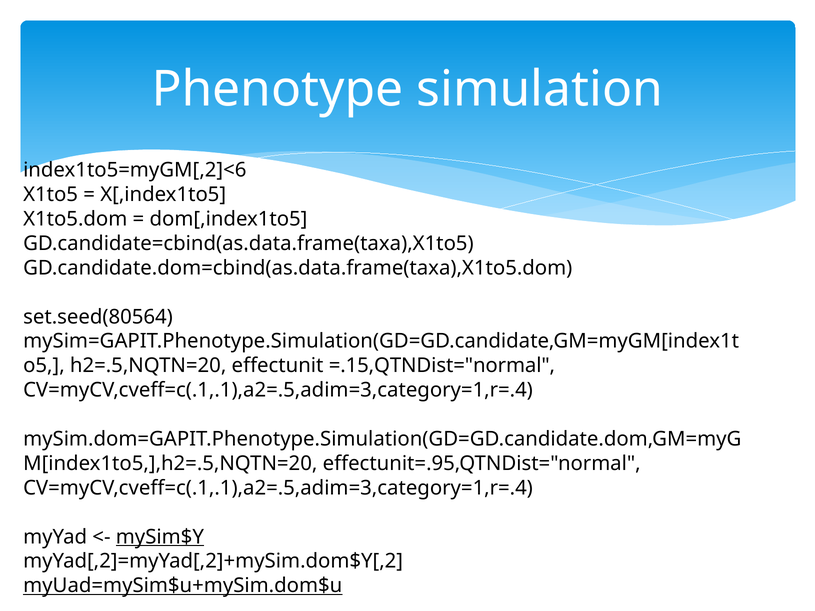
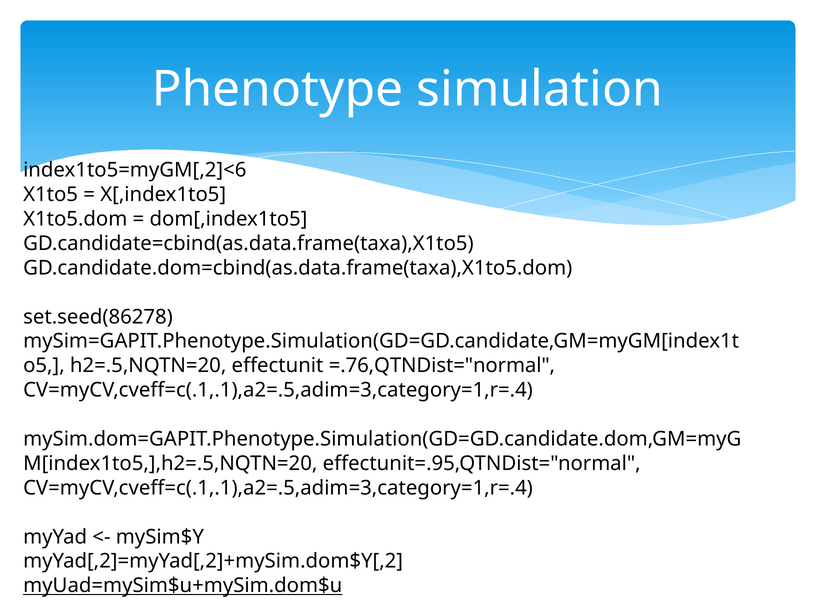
set.seed(80564: set.seed(80564 -> set.seed(86278 (98, 317)
=.15,QTNDist="normal: =.15,QTNDist="normal -> =.76,QTNDist="normal (442, 366)
mySim$Y underline: present -> none (160, 537)
